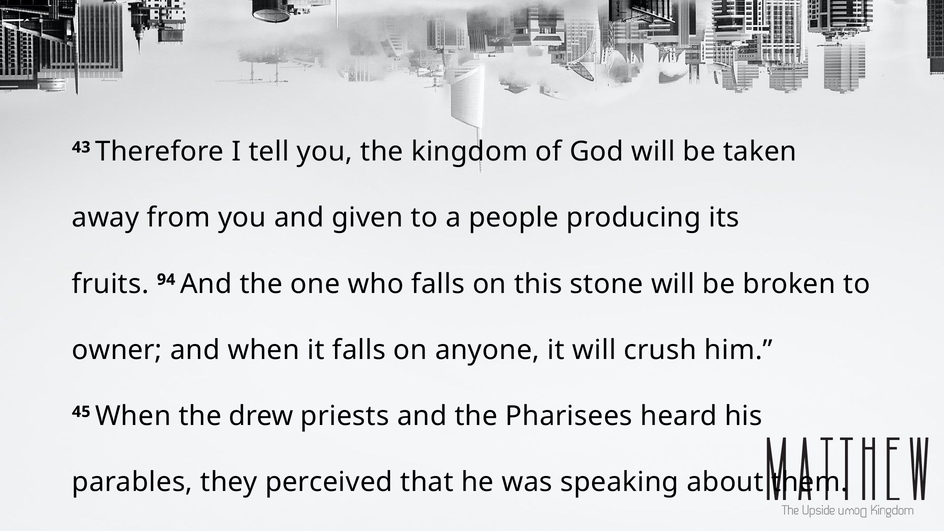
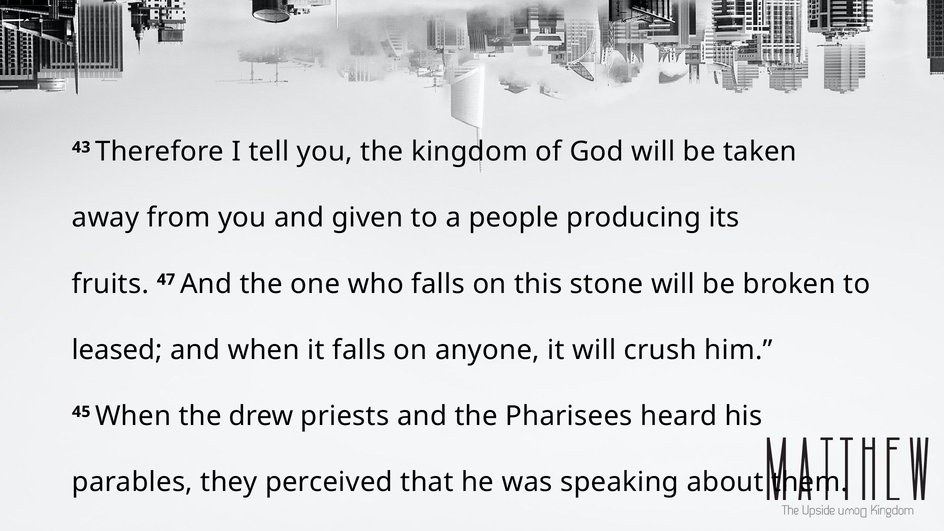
94: 94 -> 47 (166, 279)
owner: owner -> leased (117, 350)
